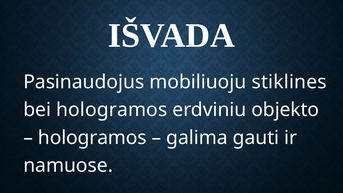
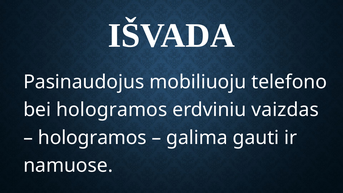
stiklines: stiklines -> telefono (289, 82)
objekto: objekto -> vaizdas (285, 110)
